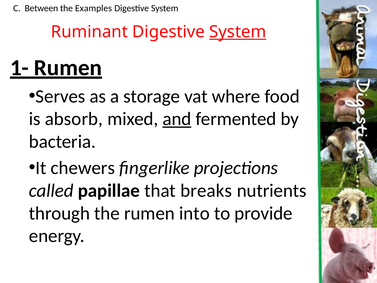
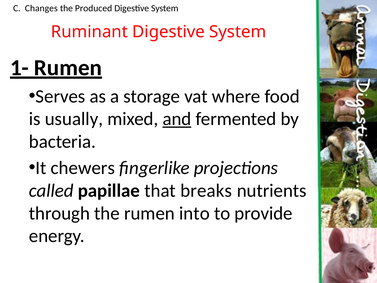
Between: Between -> Changes (41, 8)
Examples: Examples -> Produced (94, 8)
System underline: present -> none (238, 32)
absorb: absorb -> usually (74, 119)
